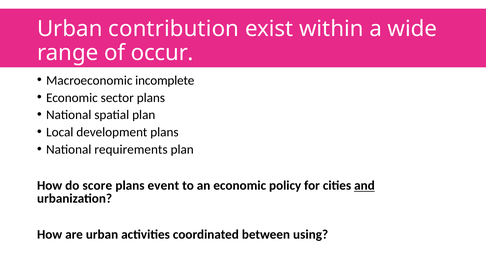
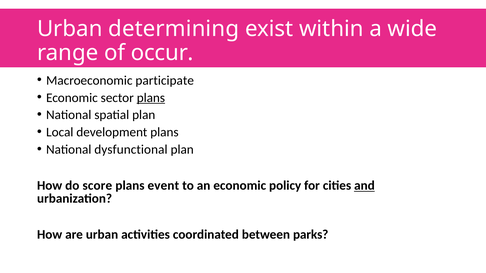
contribution: contribution -> determining (174, 29)
incomplete: incomplete -> participate (165, 80)
plans underline: none -> present (151, 98)
requirements: requirements -> dysfunctional (131, 150)
using: using -> parks (311, 235)
